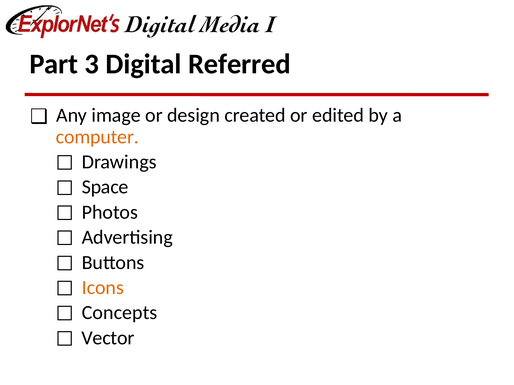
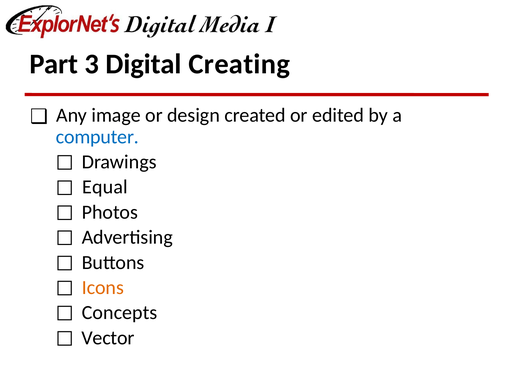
Referred: Referred -> Creating (239, 64)
computer colour: orange -> blue (97, 137)
Space: Space -> Equal (105, 187)
